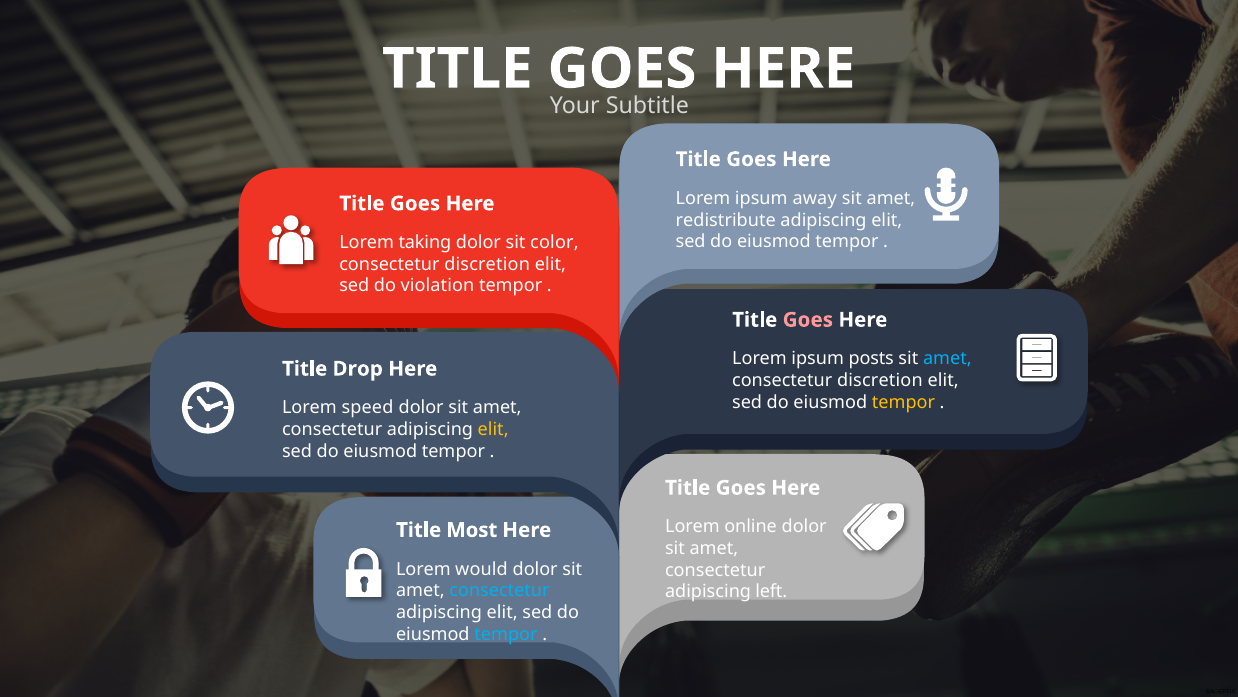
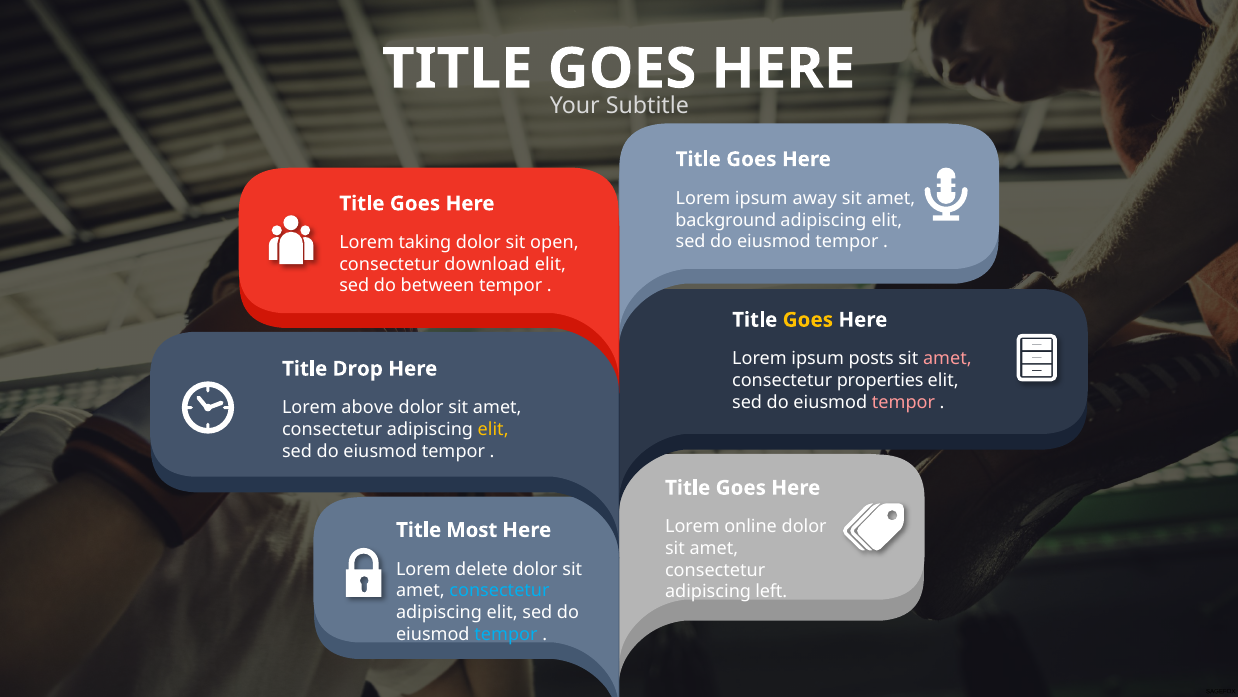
redistribute: redistribute -> background (726, 220)
color: color -> open (554, 242)
discretion: discretion -> download (487, 264)
violation: violation -> between (437, 286)
Goes colour: pink -> yellow (808, 320)
amet colour: light blue -> pink (947, 359)
discretion: discretion -> properties (880, 380)
tempor colour: yellow -> pink (903, 402)
speed: speed -> above (367, 407)
would: would -> delete (482, 569)
